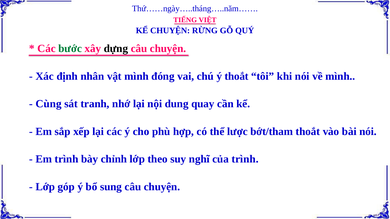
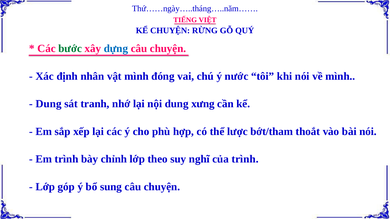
dựng colour: black -> blue (116, 49)
ý thoắt: thoắt -> nước (237, 76)
Cùng: Cùng -> Dung (49, 104)
quay: quay -> xưng (203, 104)
